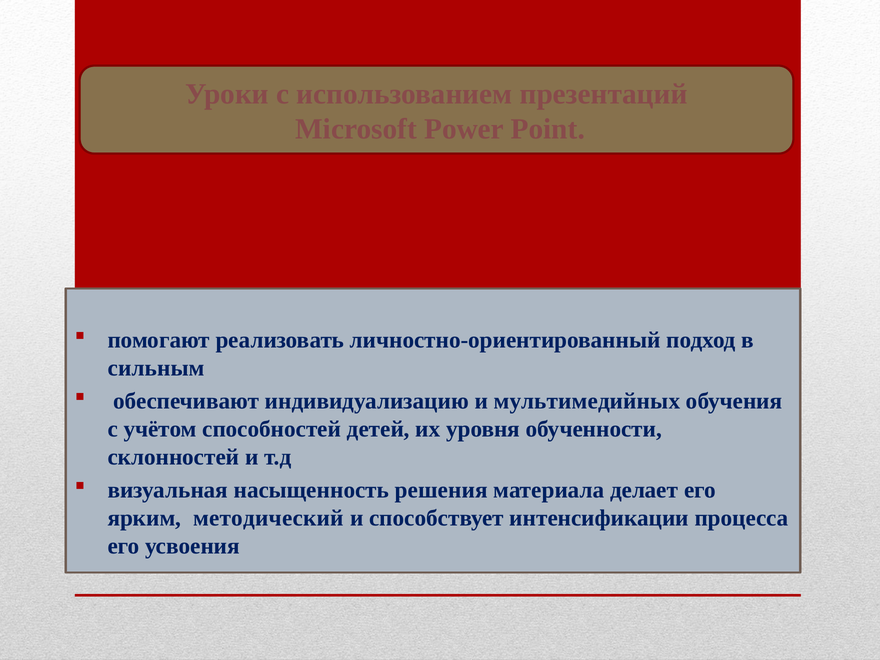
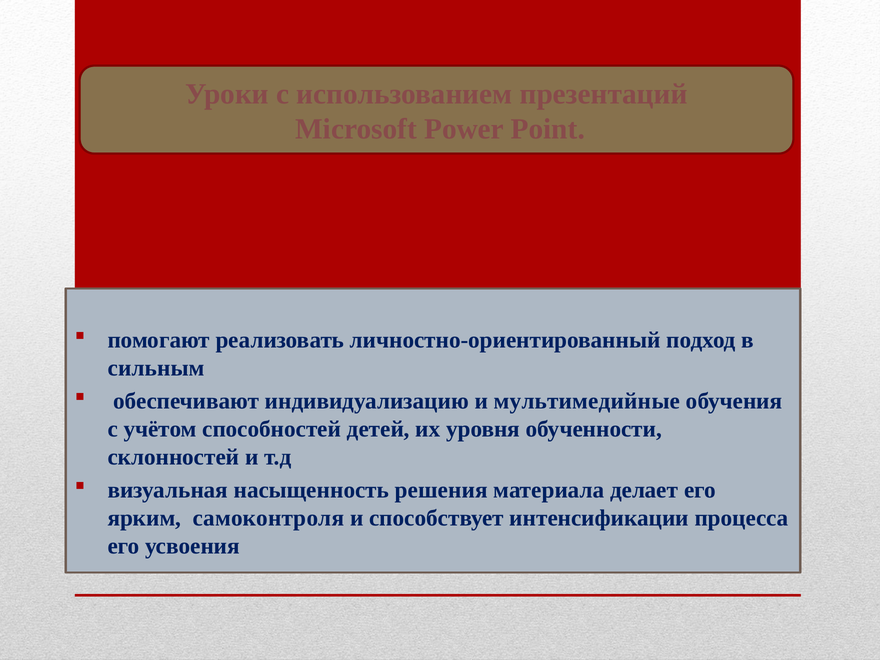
мультимедийных: мультимедийных -> мультимедийные (587, 401)
методический: методический -> самоконтроля (268, 518)
